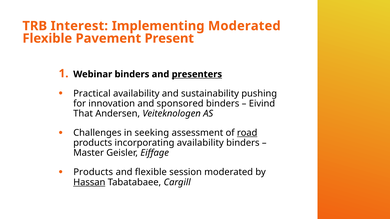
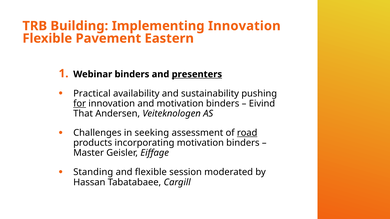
Interest: Interest -> Building (79, 26)
Implementing Moderated: Moderated -> Innovation (244, 26)
Present: Present -> Eastern (169, 38)
for underline: none -> present (80, 104)
and sponsored: sponsored -> motivation (180, 104)
incorporating availability: availability -> motivation (200, 143)
Products: Products -> Standing (93, 172)
Hassan underline: present -> none (89, 182)
